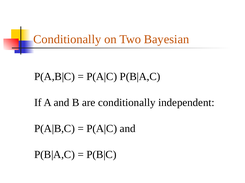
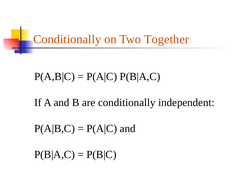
Bayesian: Bayesian -> Together (167, 39)
